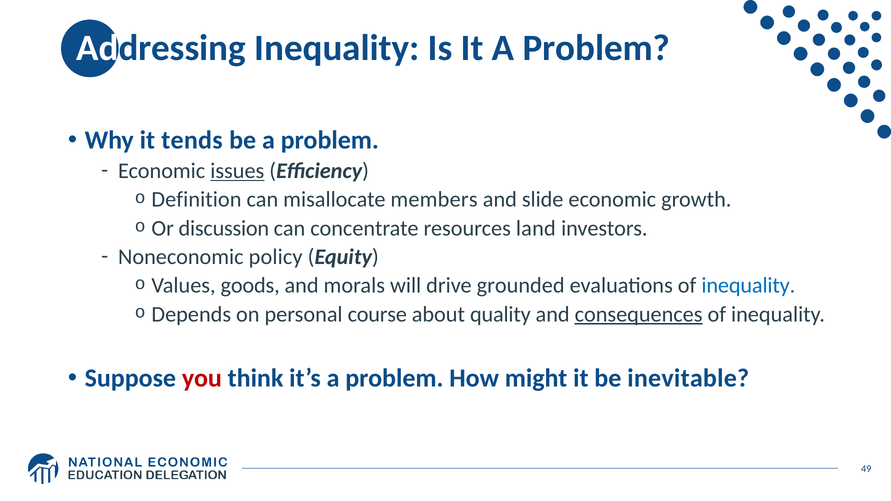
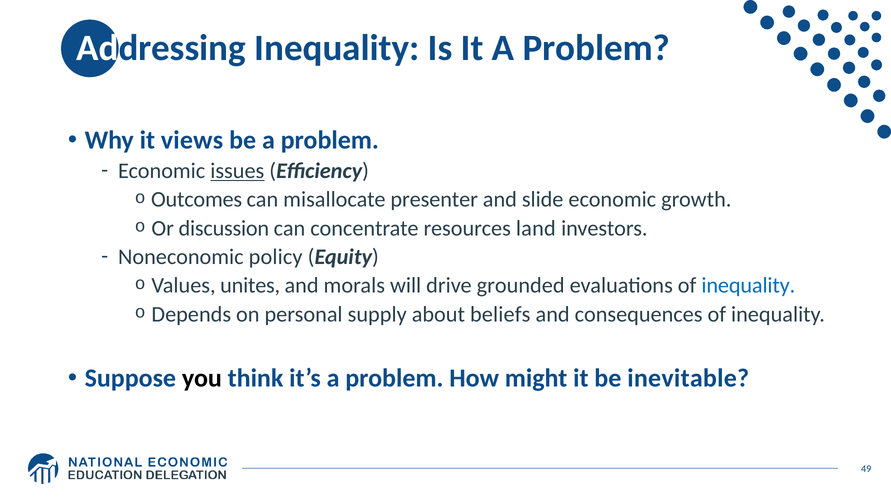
tends: tends -> views (192, 140)
Definition: Definition -> Outcomes (197, 200)
members: members -> presenter (434, 200)
goods: goods -> unites (250, 286)
course: course -> supply (377, 314)
quality: quality -> beliefs (500, 314)
consequences underline: present -> none (639, 314)
you colour: red -> black (202, 378)
